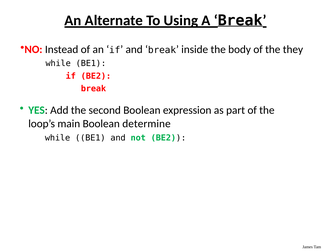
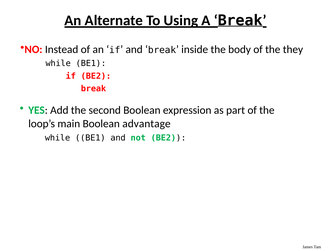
determine: determine -> advantage (146, 124)
